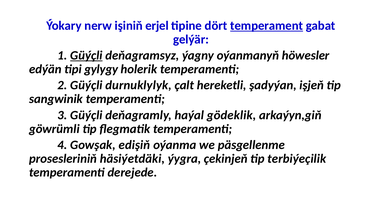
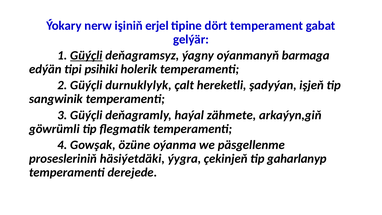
temperament underline: present -> none (267, 26)
höwesler: höwesler -> barmaga (306, 55)
gylygy: gylygy -> psihiki (101, 69)
gödeklik: gödeklik -> zähmete (232, 115)
edişiň: edişiň -> özüne (134, 145)
terbiýeçilik: terbiýeçilik -> gaharlanyp (297, 159)
